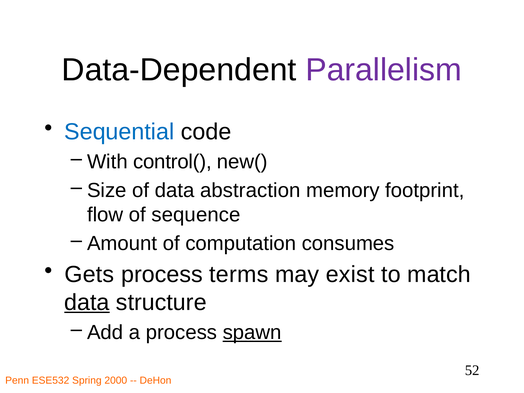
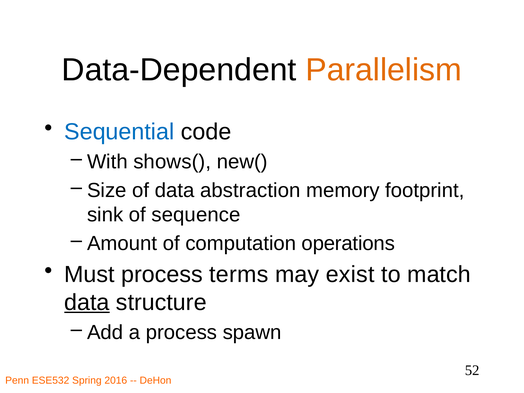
Parallelism colour: purple -> orange (384, 70)
control(: control( -> shows( (172, 162)
flow: flow -> sink (105, 215)
consumes: consumes -> operations (348, 243)
Gets: Gets -> Must (89, 274)
spawn underline: present -> none (252, 333)
2000: 2000 -> 2016 (116, 381)
